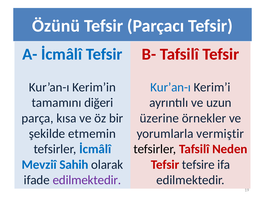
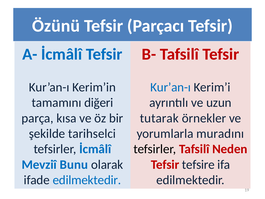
üzerine: üzerine -> tutarak (159, 118)
etmemin: etmemin -> tarihselci (92, 133)
vermiştir: vermiştir -> muradını (220, 133)
Sahih: Sahih -> Bunu (74, 164)
edilmektedir colour: purple -> blue (87, 180)
